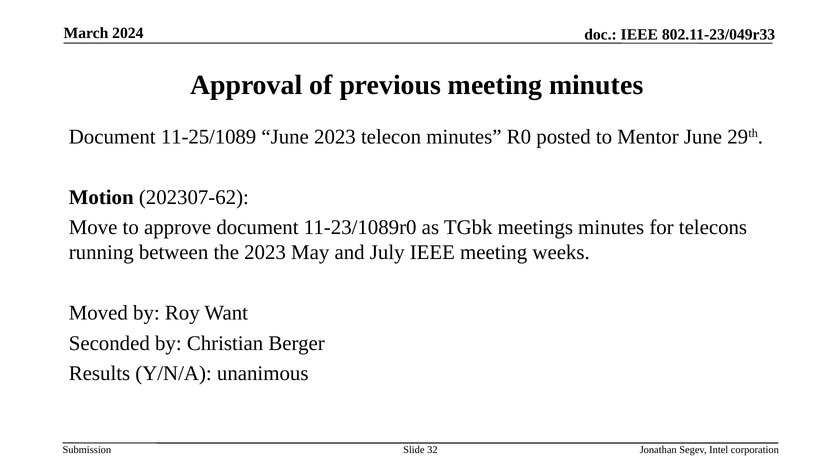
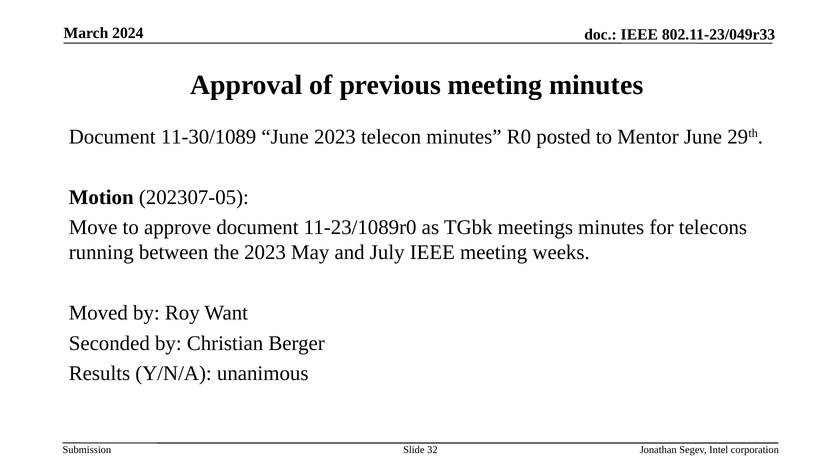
11-25/1089: 11-25/1089 -> 11-30/1089 (209, 137)
202307-62: 202307-62 -> 202307-05 (194, 197)
